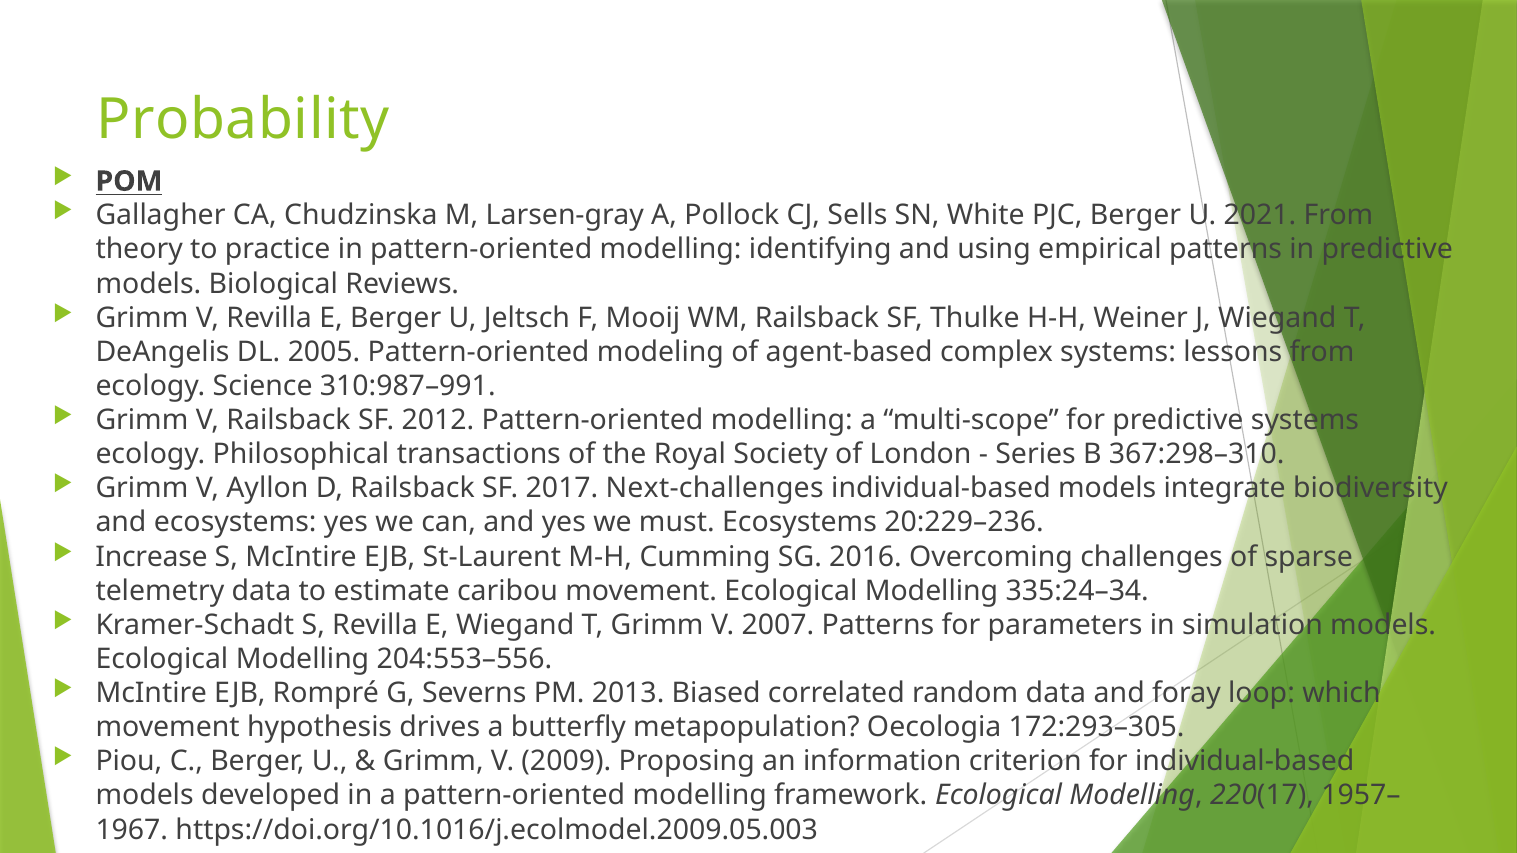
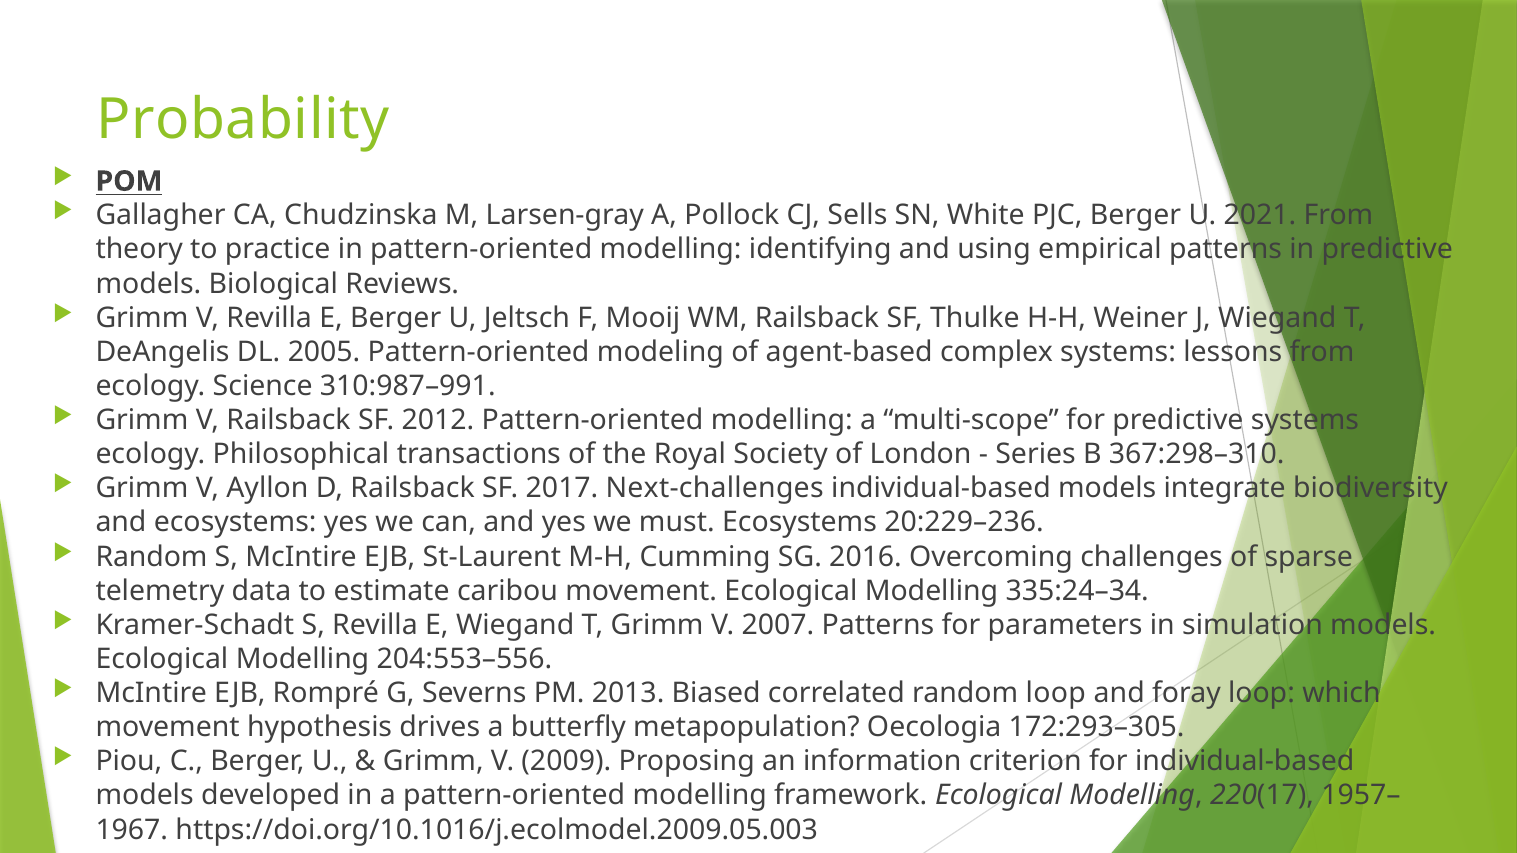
Increase: Increase -> Random (151, 557)
random data: data -> loop (1056, 693)
